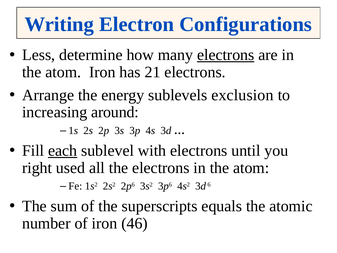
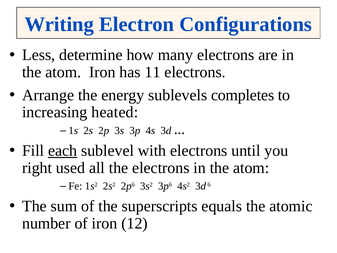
electrons underline: present -> none (226, 55)
21: 21 -> 11 (153, 72)
exclusion: exclusion -> completes (243, 95)
around: around -> heated (115, 112)
46: 46 -> 12 (135, 223)
